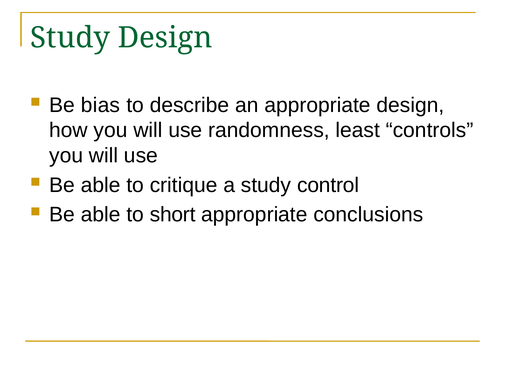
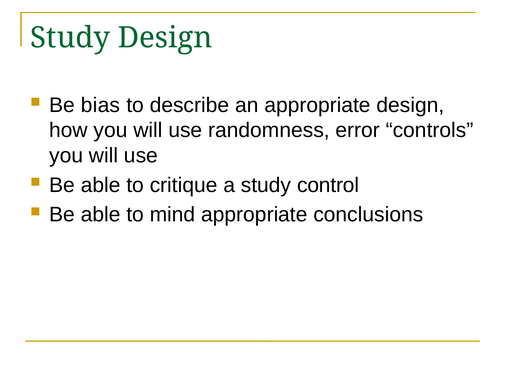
least: least -> error (358, 130)
short: short -> mind (173, 214)
